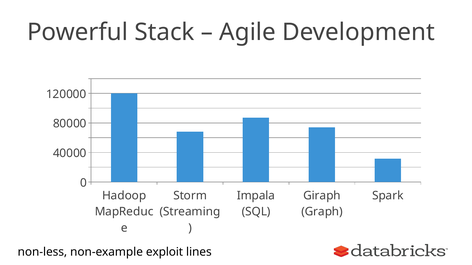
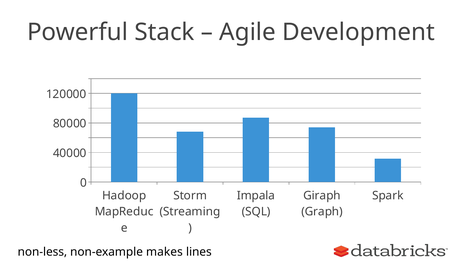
exploit: exploit -> makes (164, 253)
